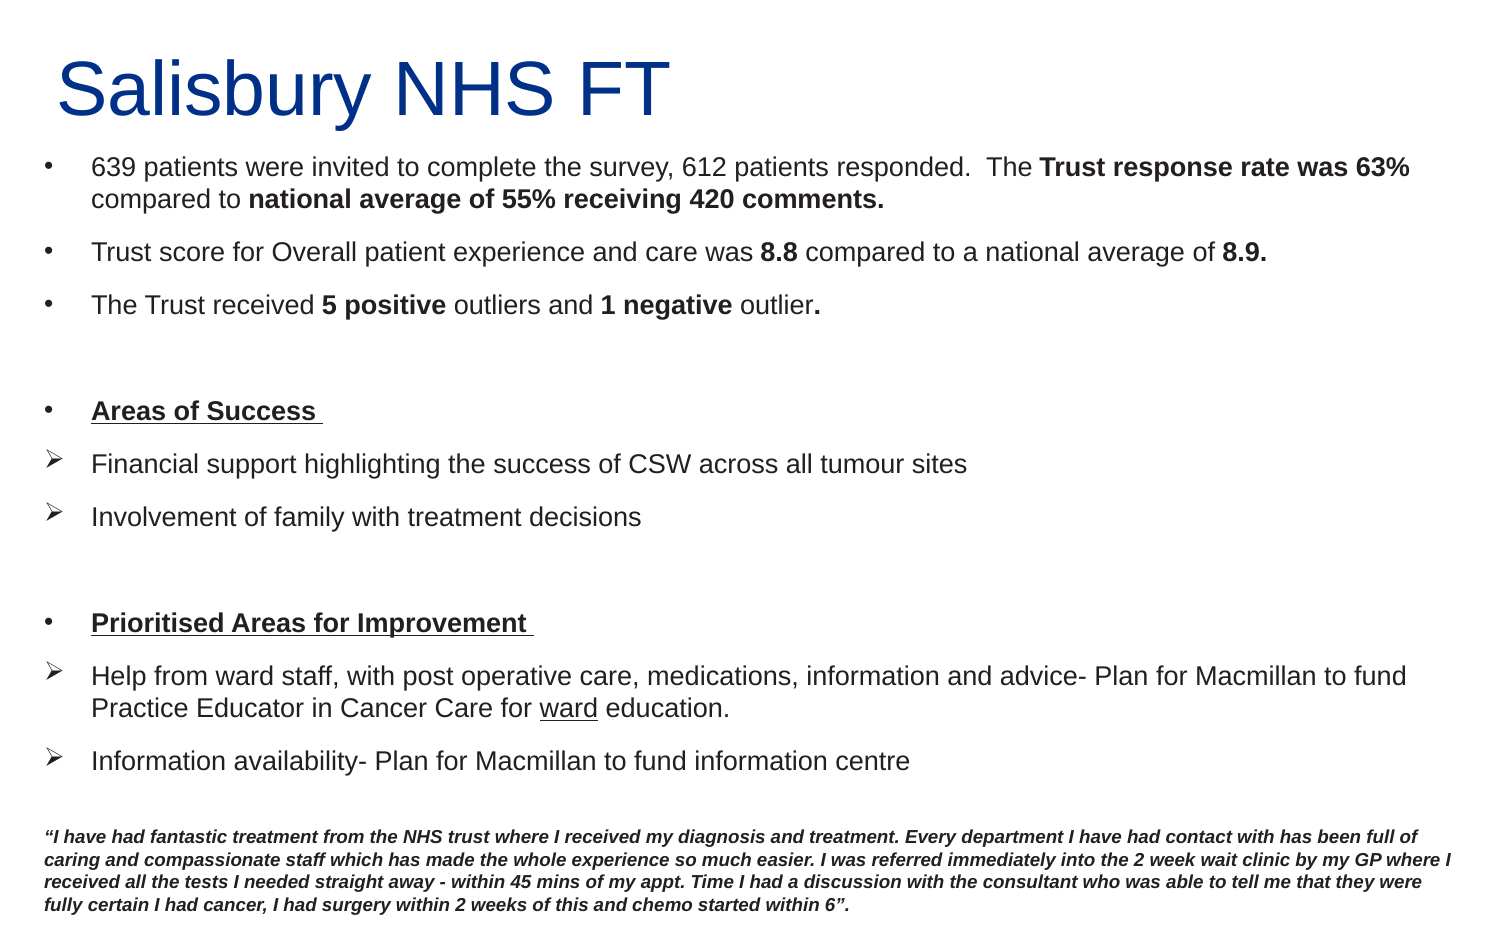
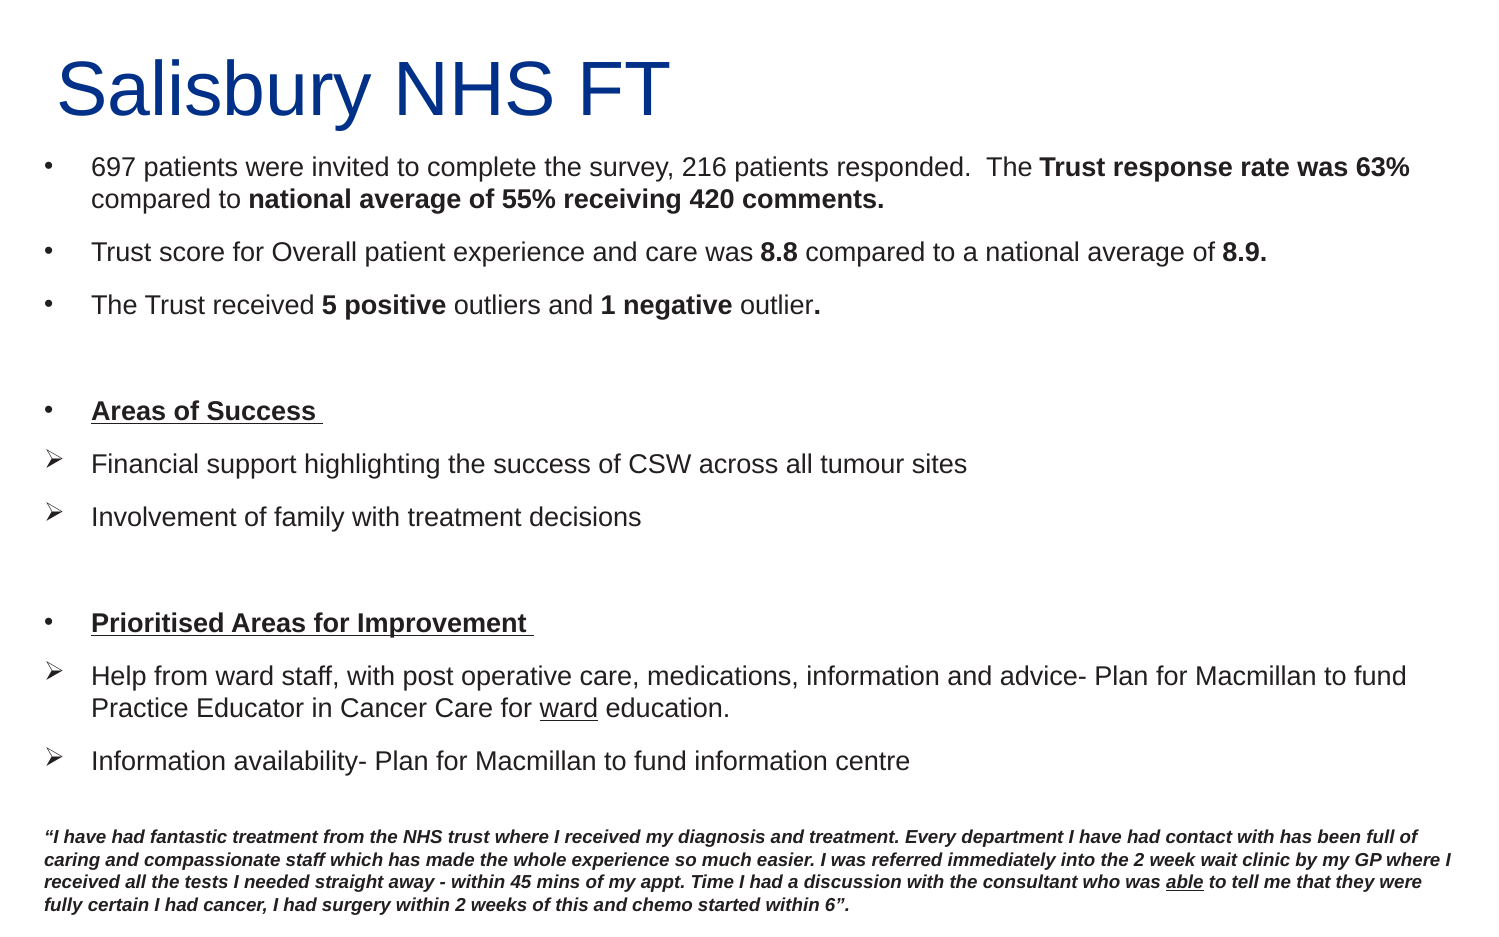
639: 639 -> 697 (114, 167)
612: 612 -> 216 (704, 167)
able underline: none -> present (1185, 882)
